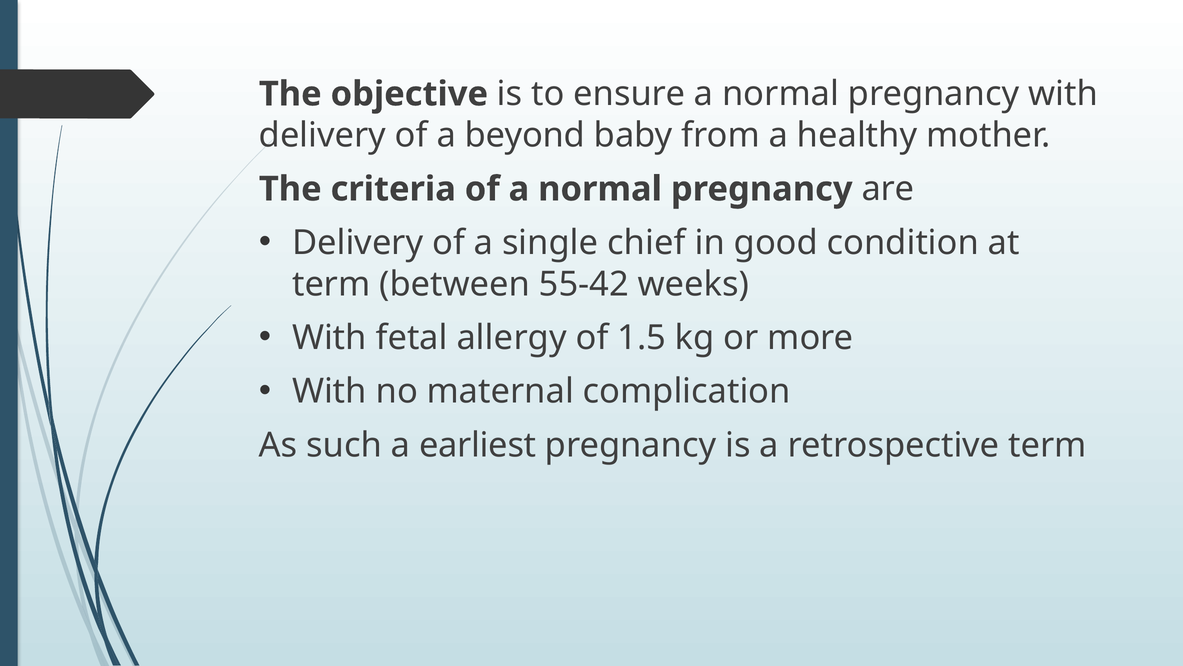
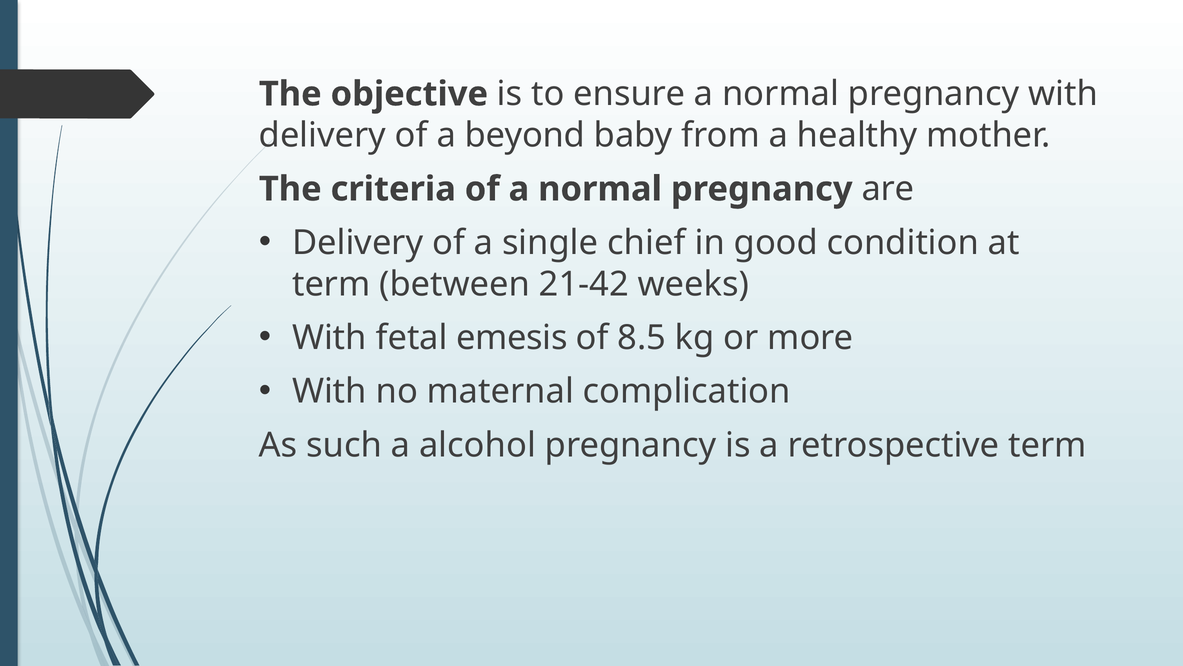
55-42: 55-42 -> 21-42 (584, 284)
allergy: allergy -> emesis (512, 338)
1.5: 1.5 -> 8.5 (642, 338)
earliest: earliest -> alcohol (478, 445)
